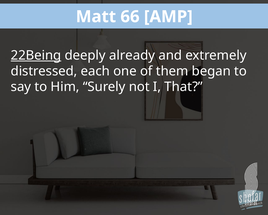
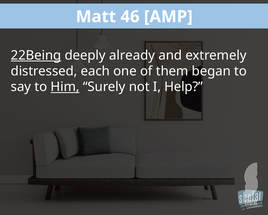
66: 66 -> 46 (130, 17)
Him underline: none -> present (65, 87)
That: That -> Help (184, 87)
